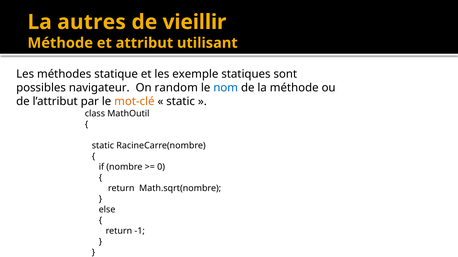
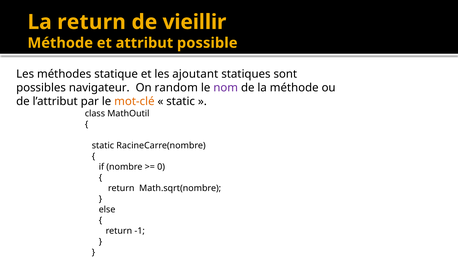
La autres: autres -> return (92, 22)
utilisant: utilisant -> possible (207, 43)
exemple: exemple -> ajoutant (195, 74)
nom colour: blue -> purple (226, 88)
